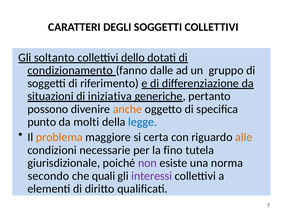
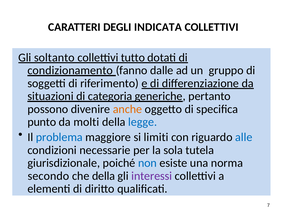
DEGLI SOGGETTI: SOGGETTI -> INDICATA (158, 27)
dello: dello -> tutto (133, 58)
iniziativa: iniziativa -> categoria (110, 96)
problema colour: orange -> blue (59, 137)
certa: certa -> limiti (156, 137)
alle colour: orange -> blue (244, 137)
fino: fino -> sola (173, 150)
non colour: purple -> blue (147, 163)
che quali: quali -> della (104, 176)
